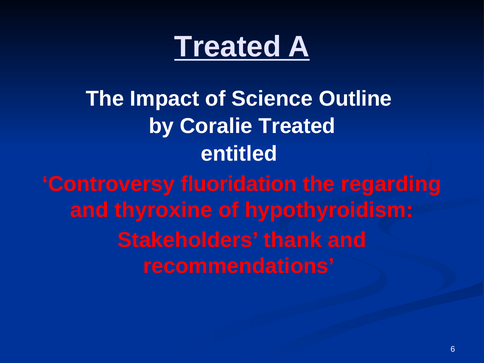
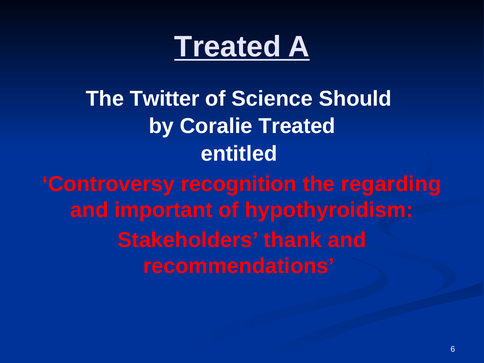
Impact: Impact -> Twitter (165, 99)
Outline: Outline -> Should (355, 99)
fluoridation: fluoridation -> recognition (239, 184)
thyroxine: thyroxine -> important (164, 210)
